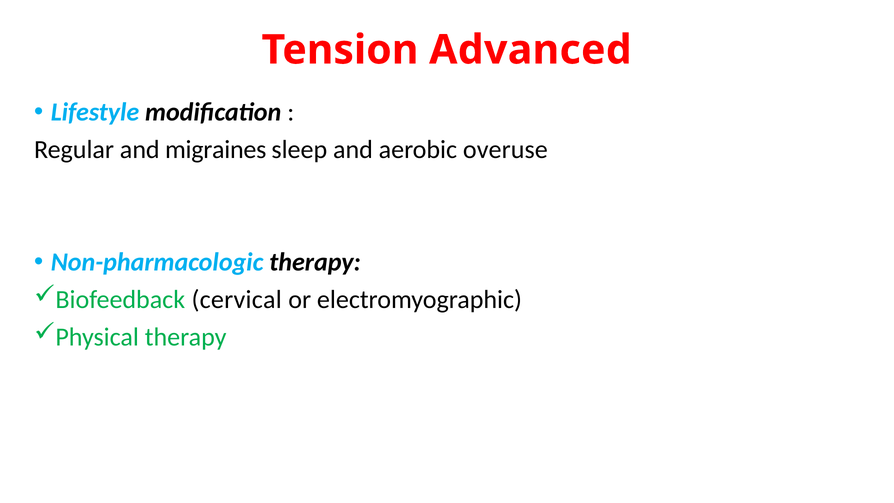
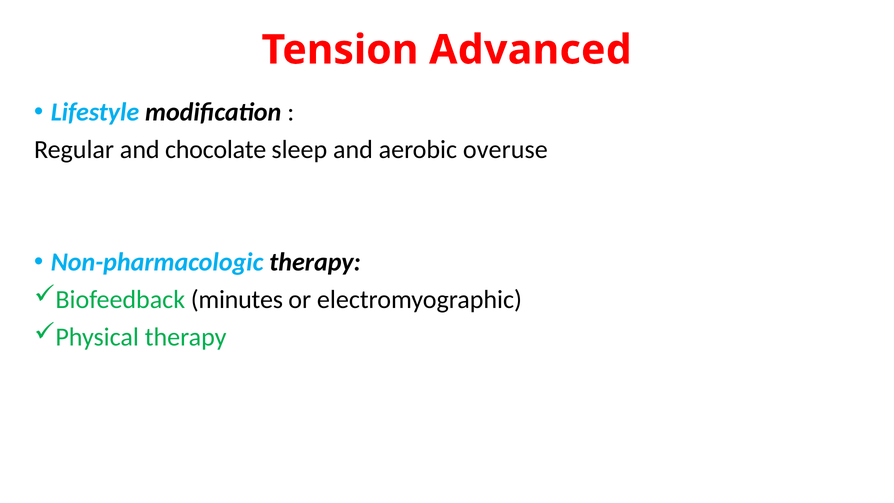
migraines: migraines -> chocolate (216, 150)
cervical: cervical -> minutes (237, 300)
